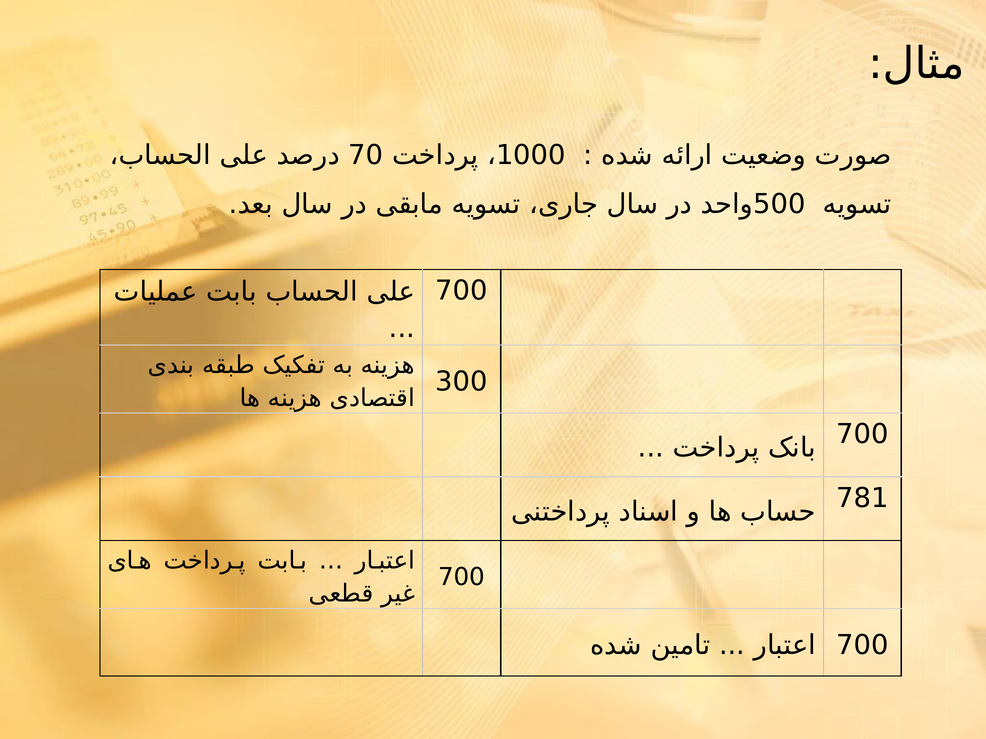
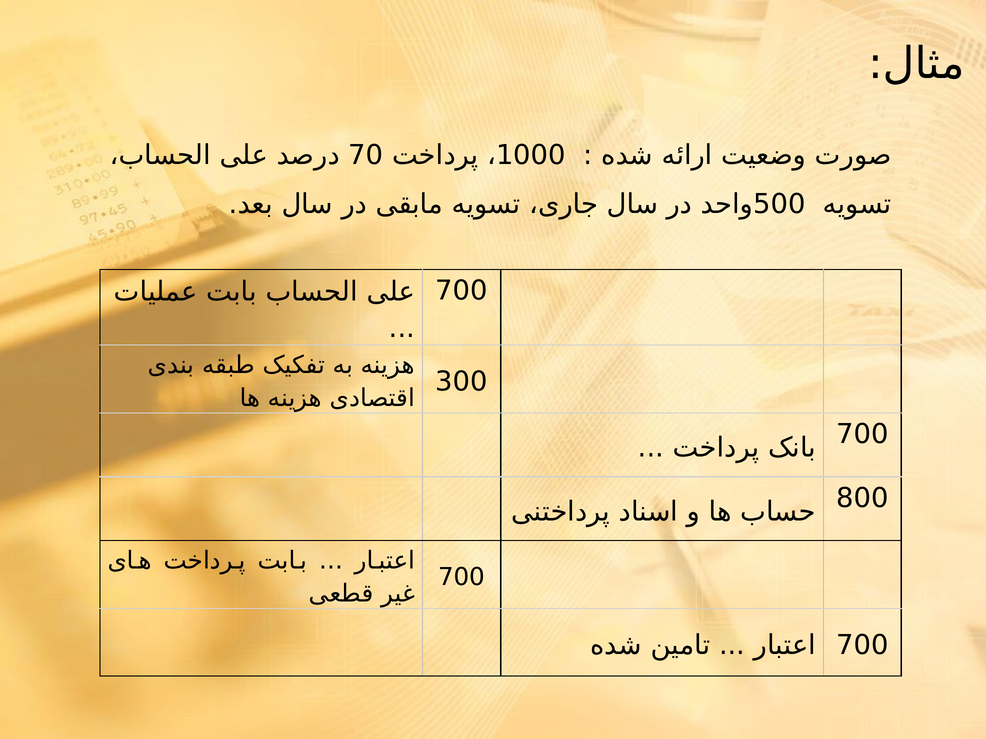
781: 781 -> 800 (862, 498)
